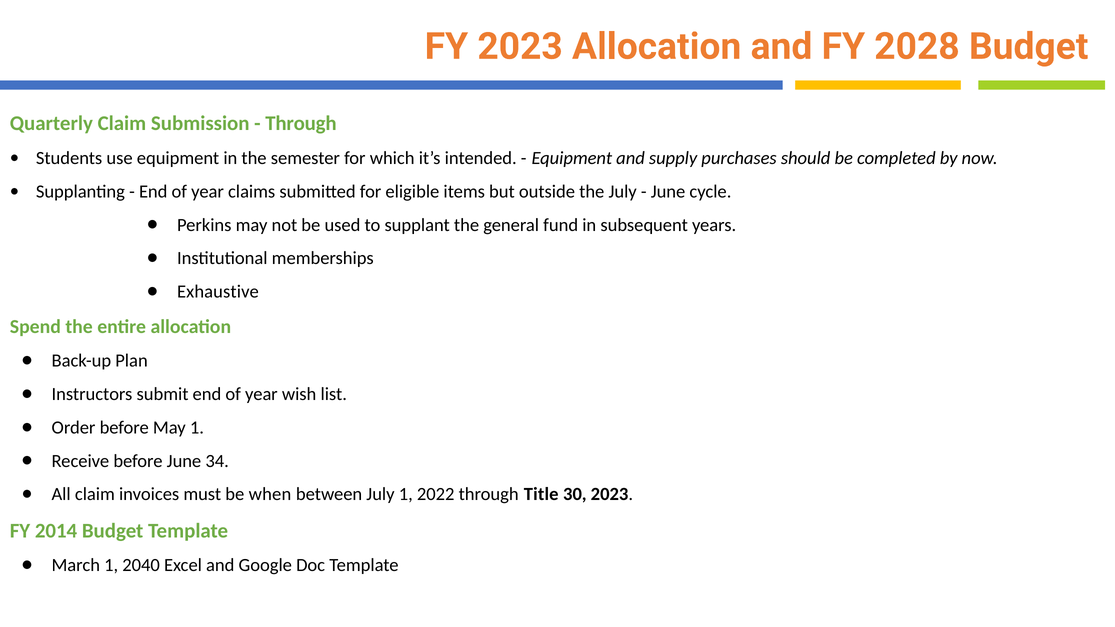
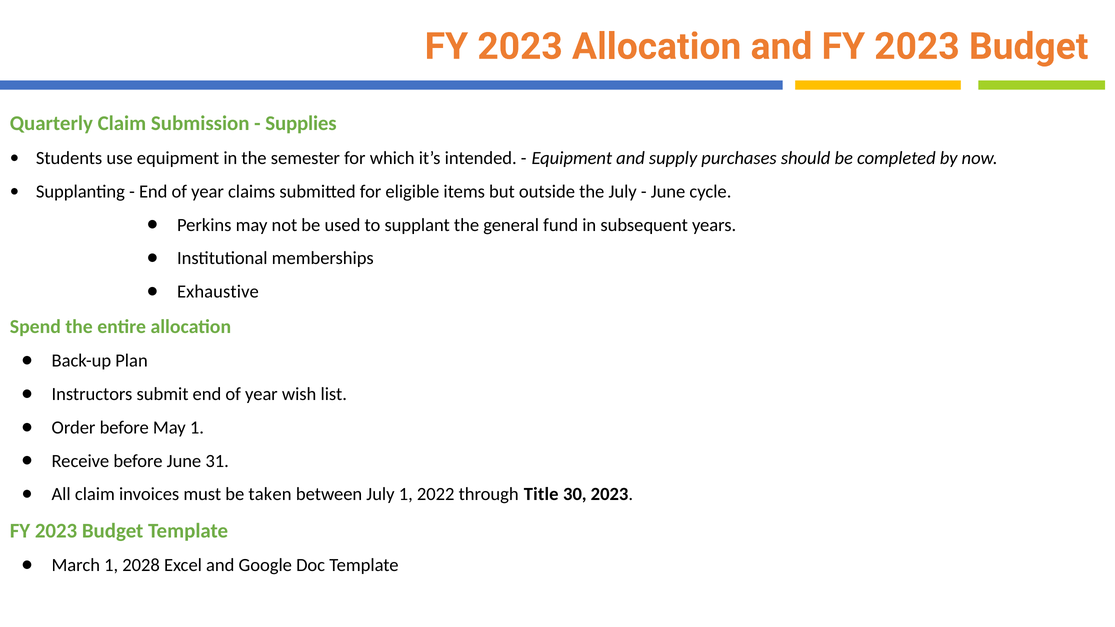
and FY 2028: 2028 -> 2023 (917, 47)
Through: Through -> Supplies (301, 124)
34: 34 -> 31 (217, 461)
when: when -> taken (270, 494)
2014: 2014 -> 2023 (56, 531)
2040: 2040 -> 2028 (141, 566)
